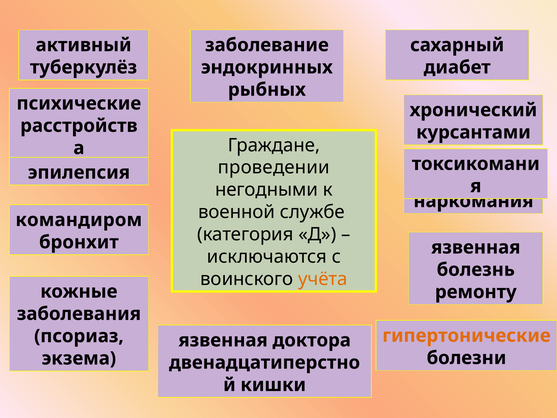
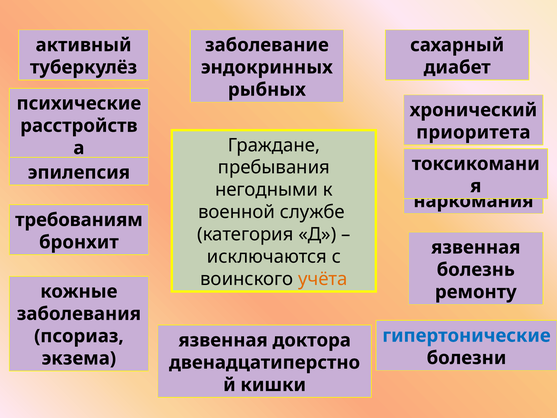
курсантами: курсантами -> приоритета (473, 132)
проведении: проведении -> пребывания (274, 167)
командиром: командиром -> требованиям (79, 220)
гипертонические colour: orange -> blue (466, 335)
